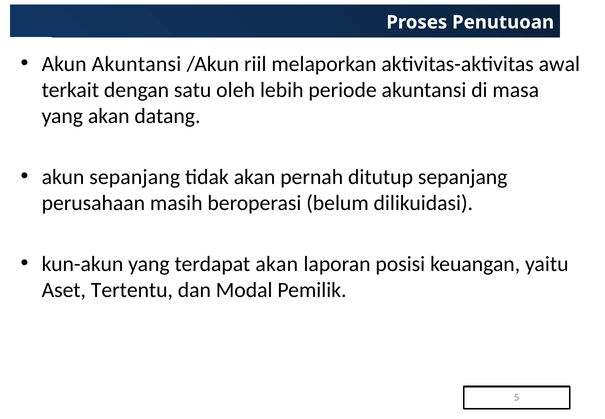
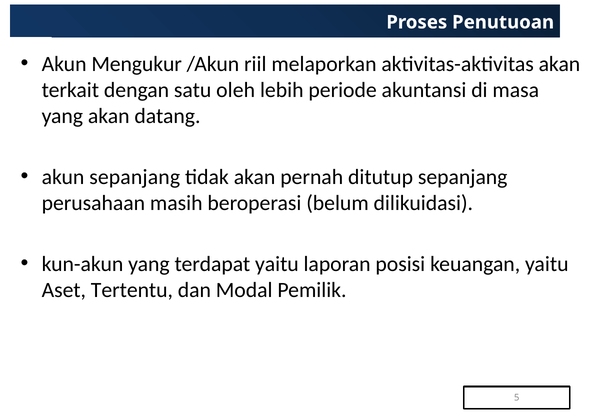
Akun Akuntansi: Akuntansi -> Mengukur (137, 64)
aktivitas-aktivitas awal: awal -> akan (559, 64)
terdapat akan: akan -> yaitu (277, 264)
